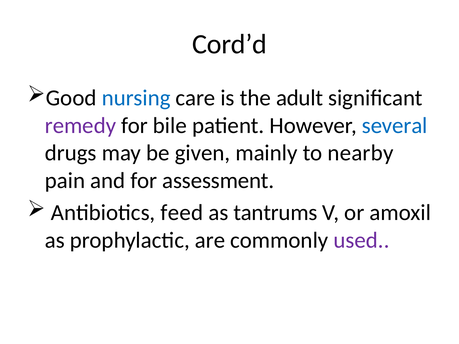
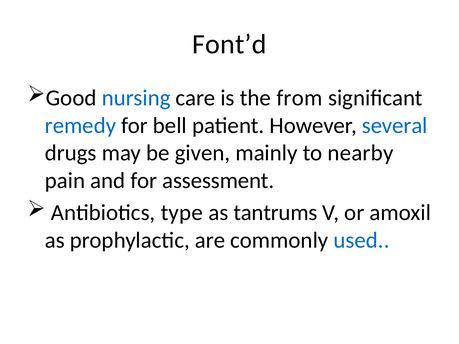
Cord’d: Cord’d -> Font’d (229, 44)
adult: adult -> from (299, 98)
remedy colour: purple -> blue (80, 126)
bile: bile -> bell (170, 126)
feed: feed -> type (182, 213)
used colour: purple -> blue (361, 240)
